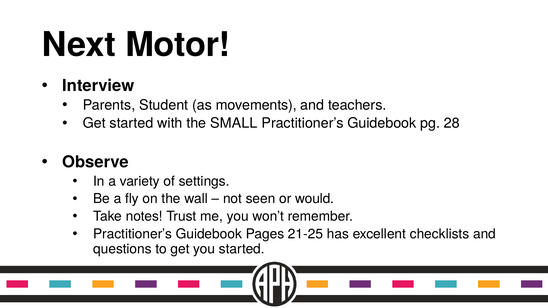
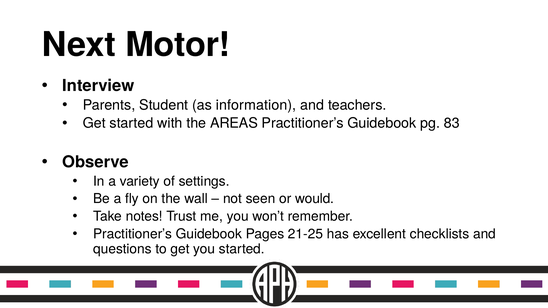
movements: movements -> information (256, 105)
SMALL: SMALL -> AREAS (234, 123)
28: 28 -> 83 (452, 123)
